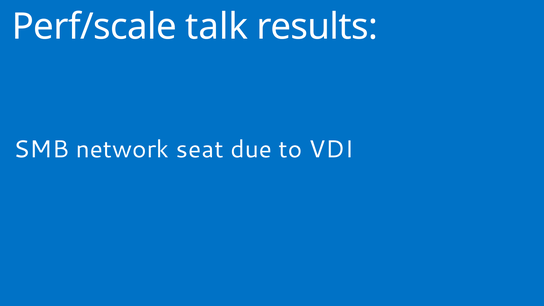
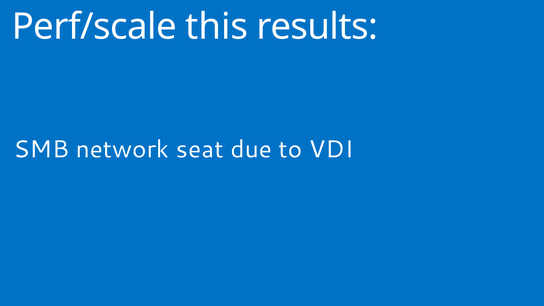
talk: talk -> this (217, 27)
